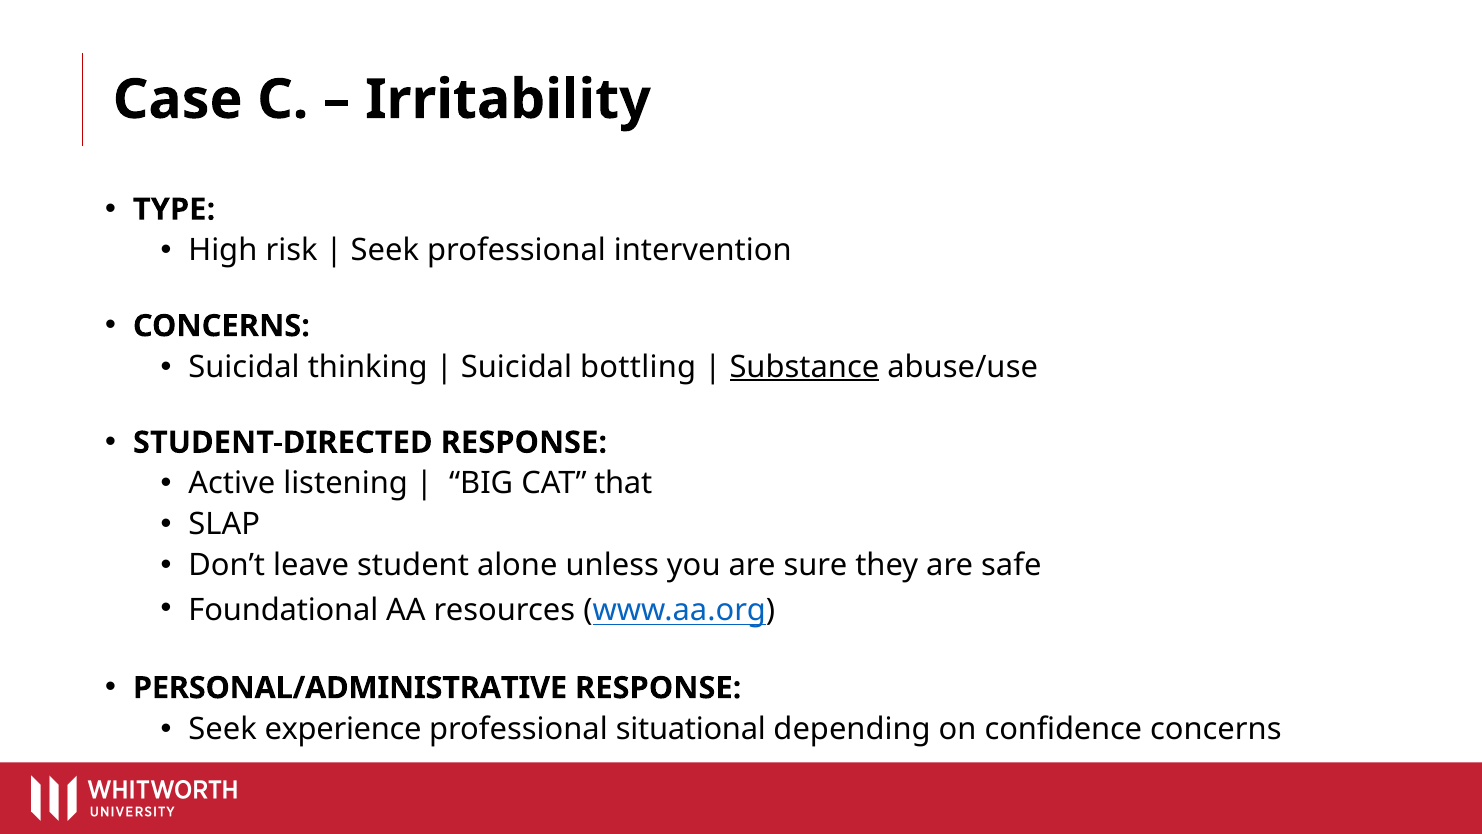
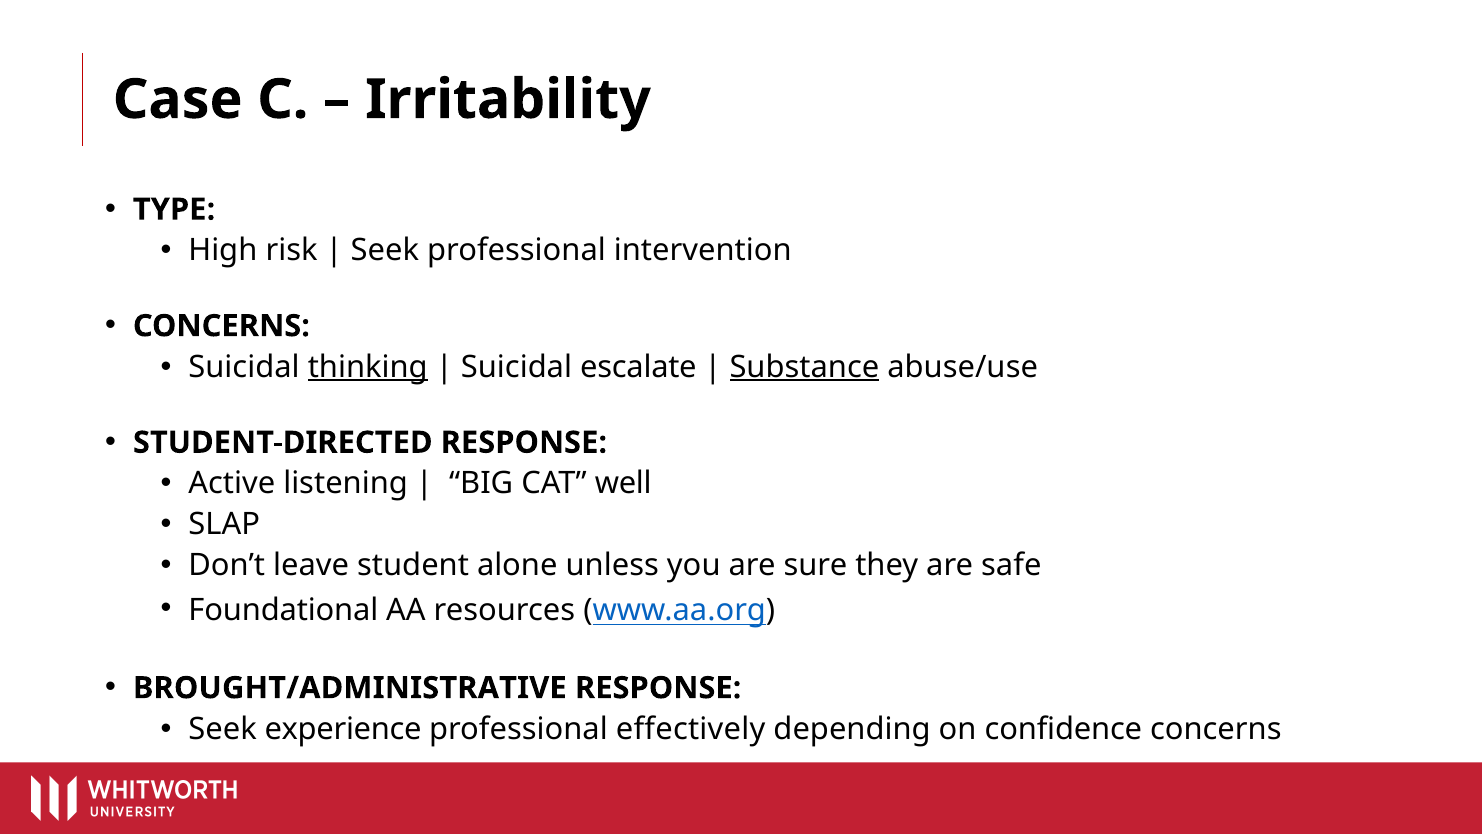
thinking underline: none -> present (368, 367)
bottling: bottling -> escalate (638, 367)
that: that -> well (623, 483)
PERSONAL/ADMINISTRATIVE: PERSONAL/ADMINISTRATIVE -> BROUGHT/ADMINISTRATIVE (350, 688)
situational: situational -> effectively (691, 729)
